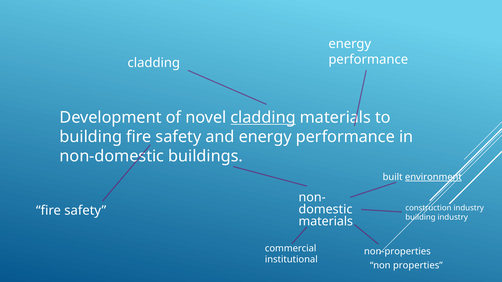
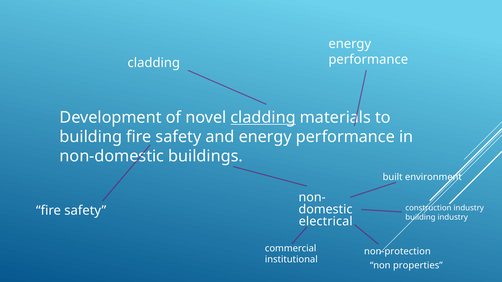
environment underline: present -> none (433, 177)
materials: materials -> electrical (326, 222)
non-properties: non-properties -> non-protection (397, 252)
